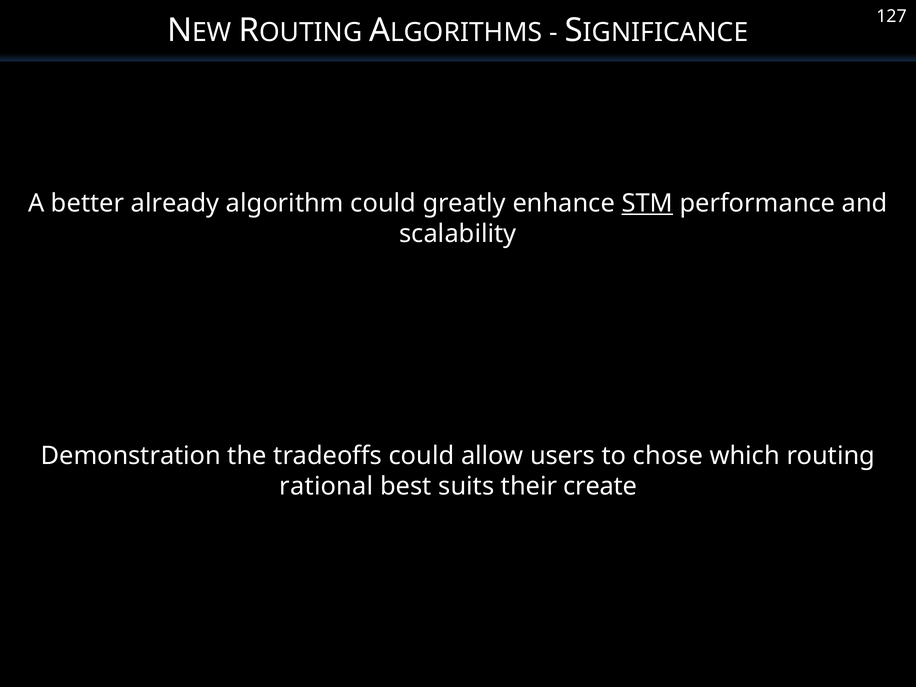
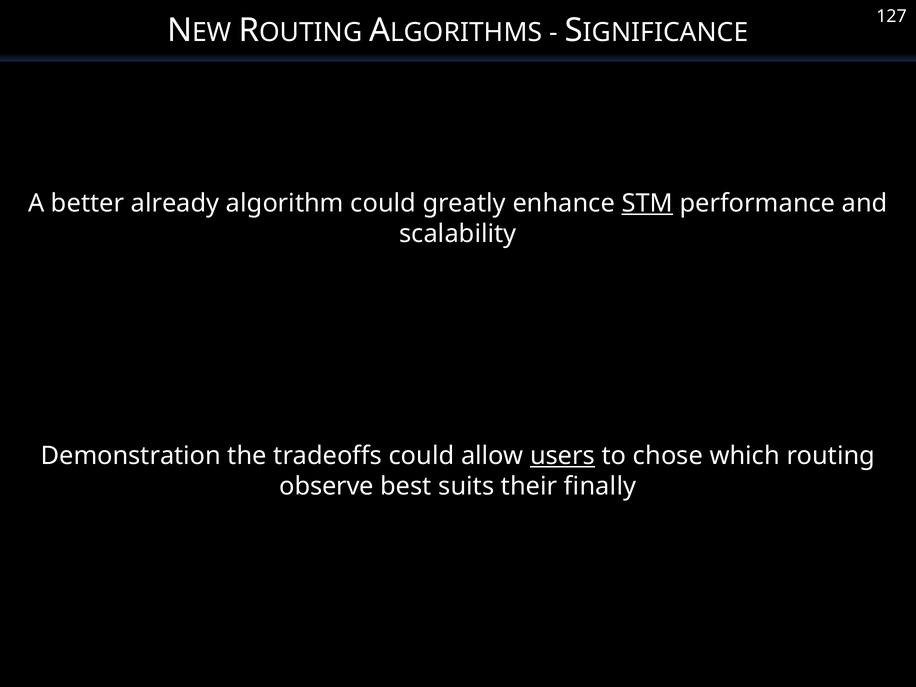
users underline: none -> present (563, 456)
rational: rational -> observe (327, 486)
create: create -> finally (600, 486)
